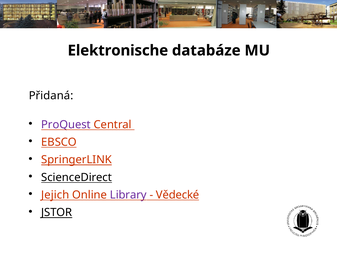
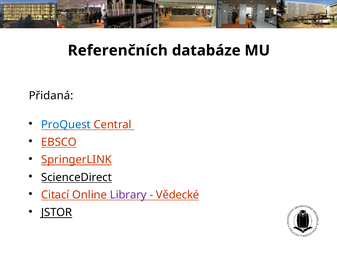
Elektronische: Elektronische -> Referenčních (118, 50)
ProQuest colour: purple -> blue (66, 124)
Jejich: Jejich -> Citací (55, 195)
